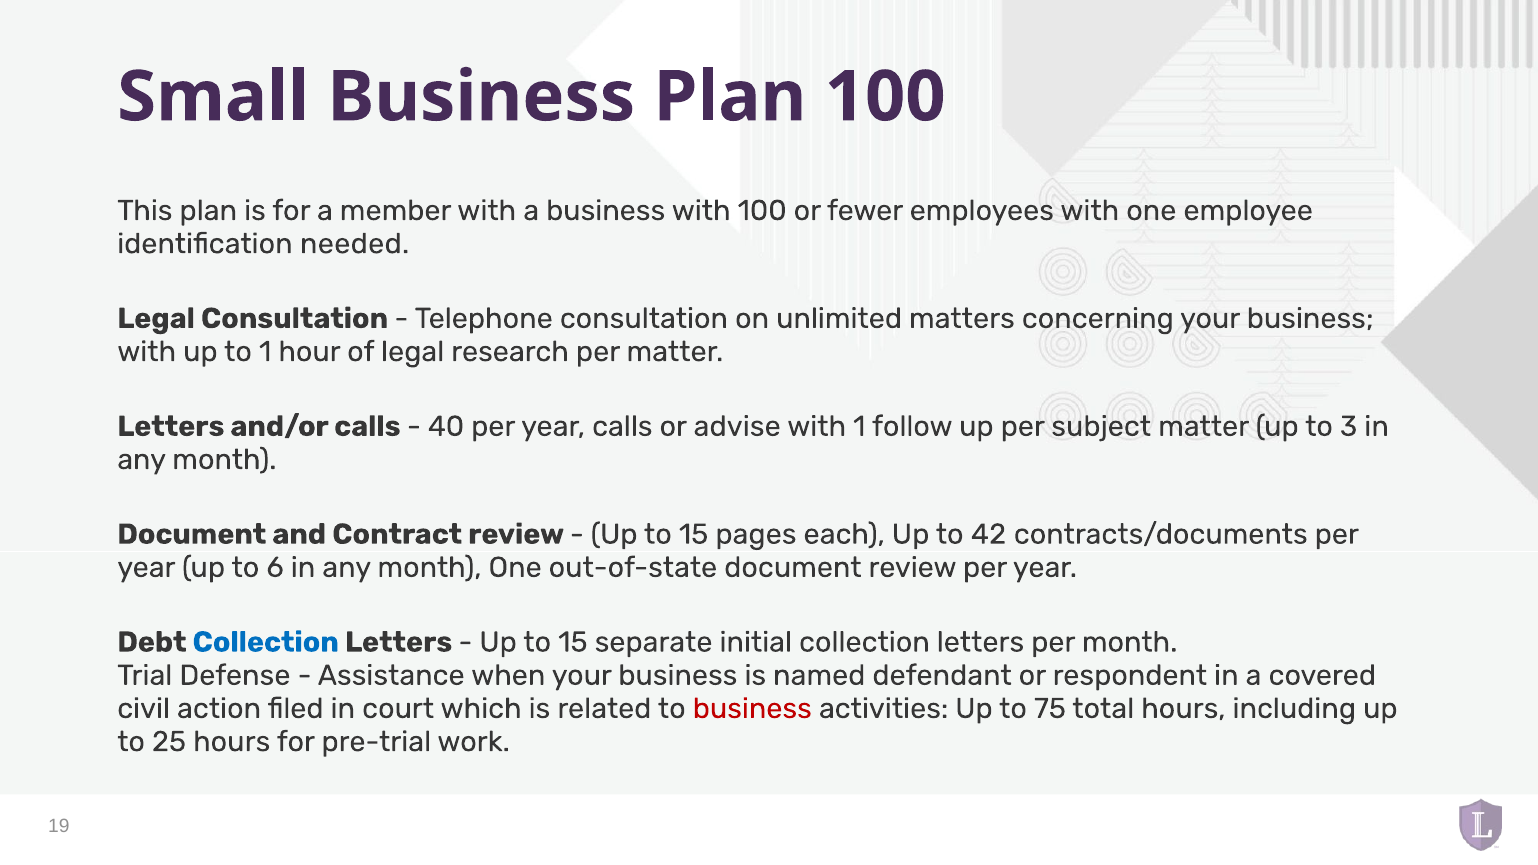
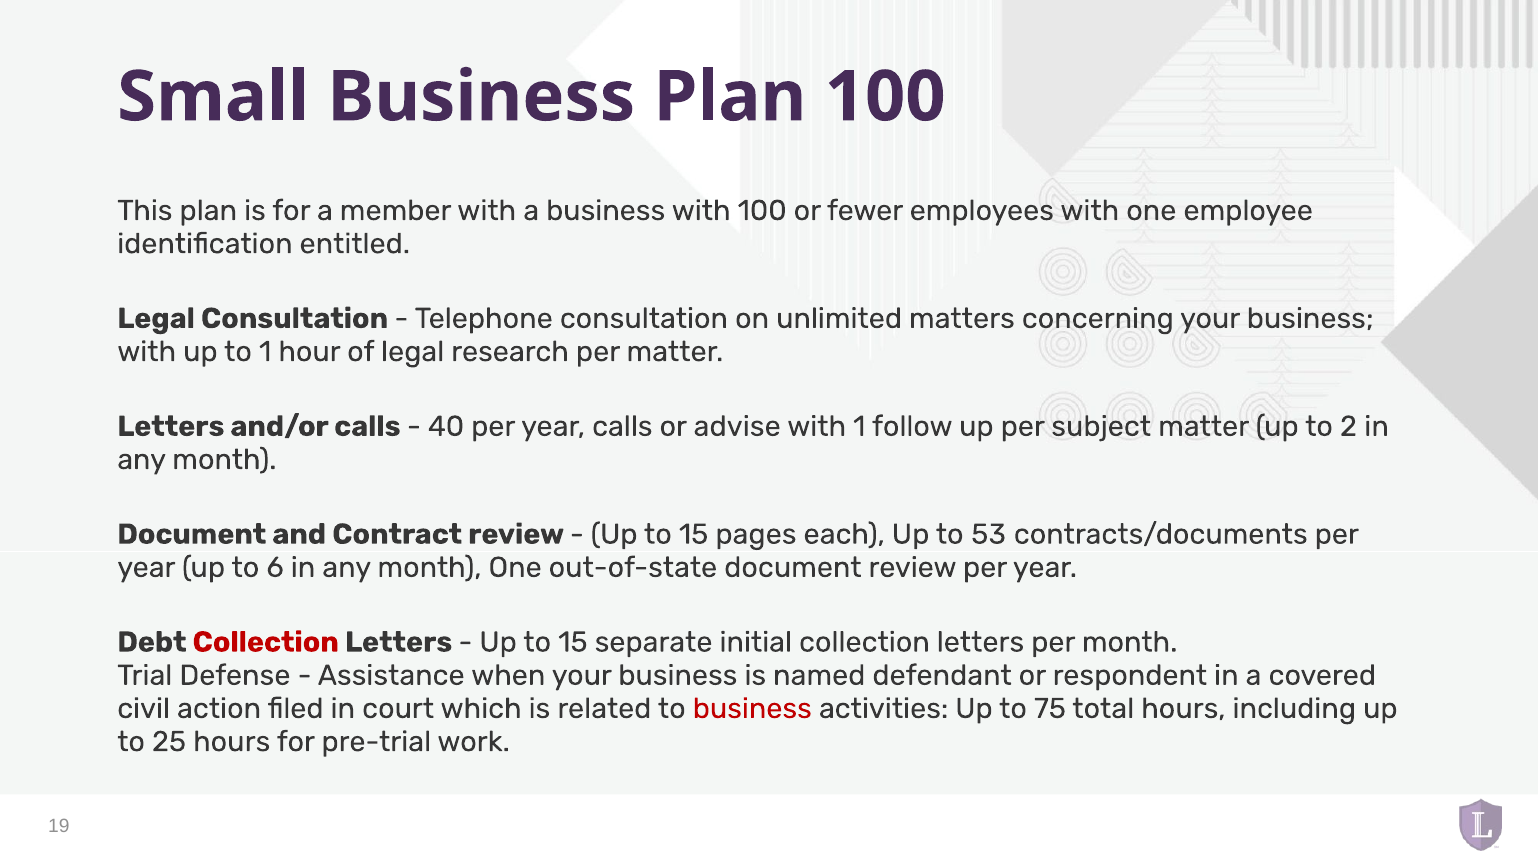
needed: needed -> entitled (355, 244)
3: 3 -> 2 (1348, 426)
42: 42 -> 53 (989, 534)
Collection colour: blue -> red (266, 642)
